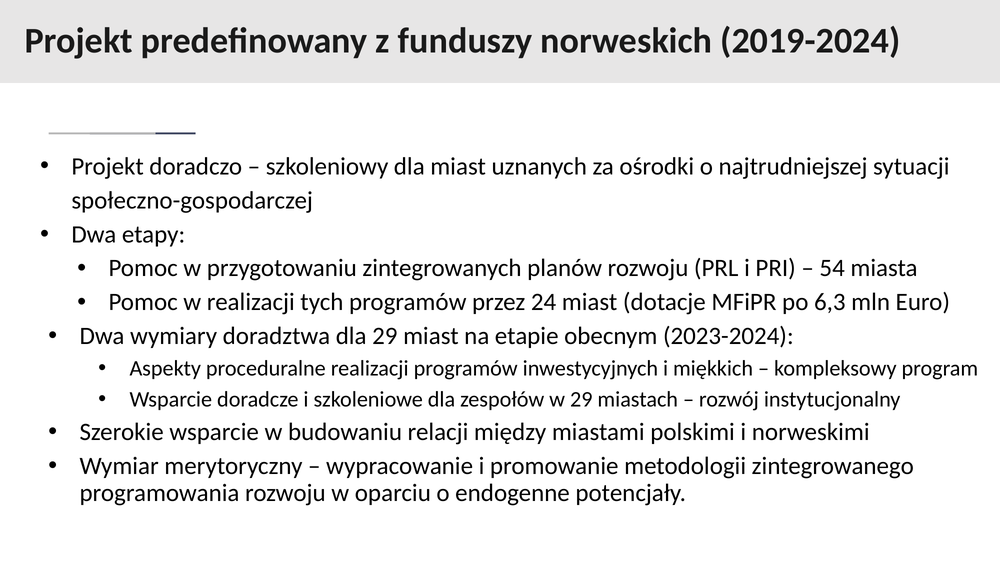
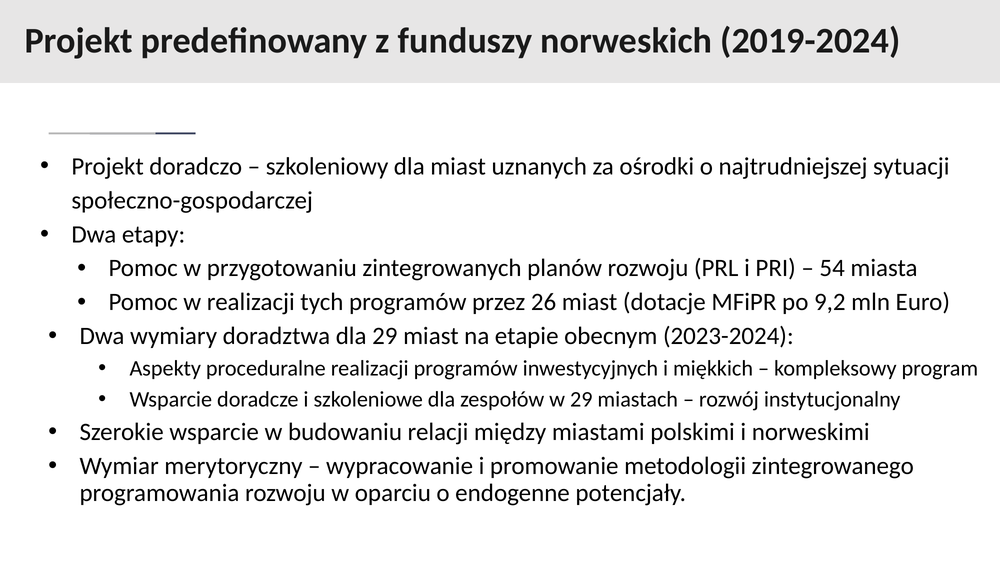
24: 24 -> 26 (544, 302)
6,3: 6,3 -> 9,2 (830, 302)
